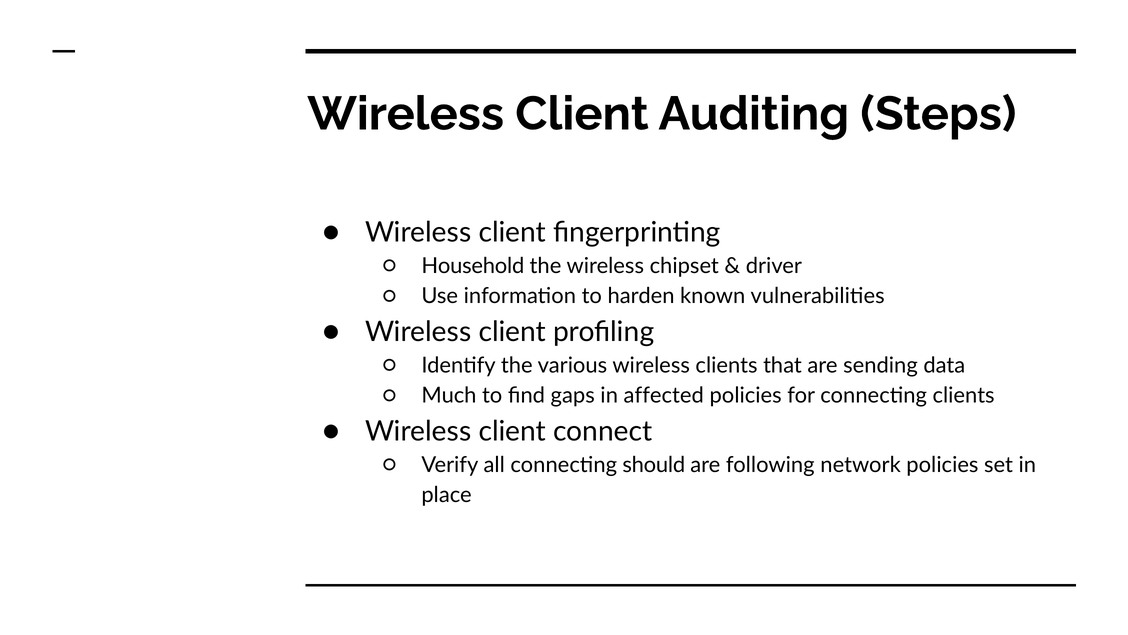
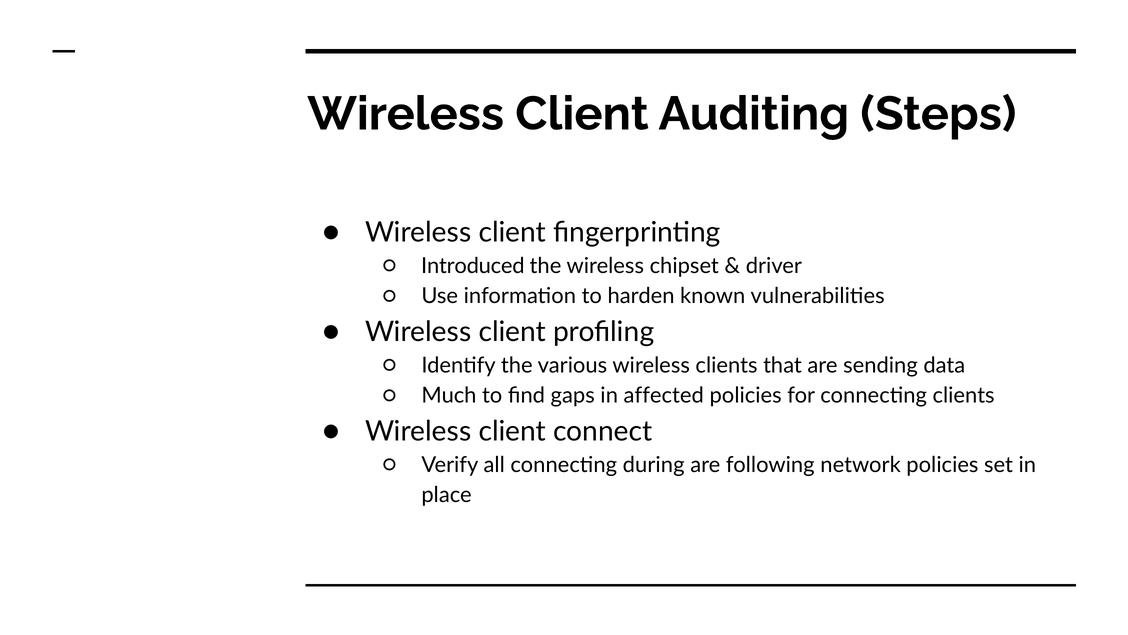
Household: Household -> Introduced (473, 266)
should: should -> during (654, 464)
